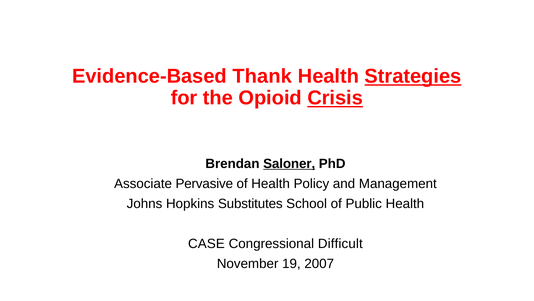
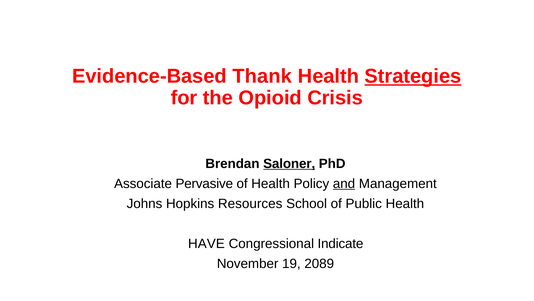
Crisis underline: present -> none (335, 98)
and underline: none -> present (344, 183)
Substitutes: Substitutes -> Resources (250, 203)
CASE: CASE -> HAVE (206, 243)
Difficult: Difficult -> Indicate (340, 243)
2007: 2007 -> 2089 (319, 263)
